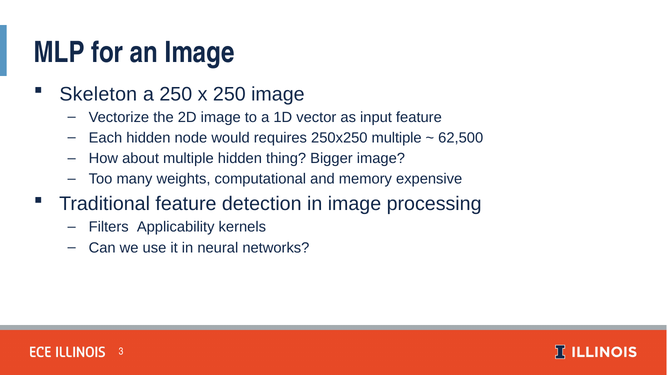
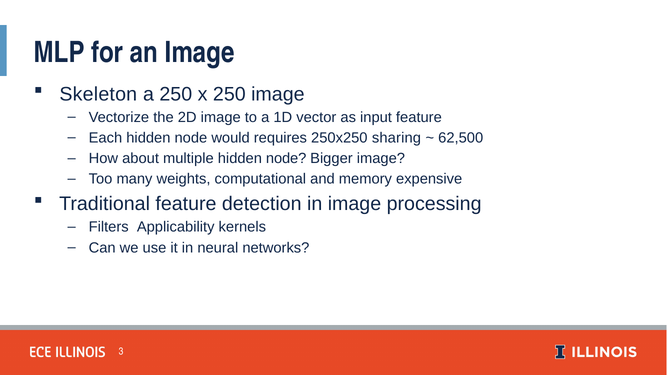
250x250 multiple: multiple -> sharing (396, 138)
multiple hidden thing: thing -> node (286, 159)
